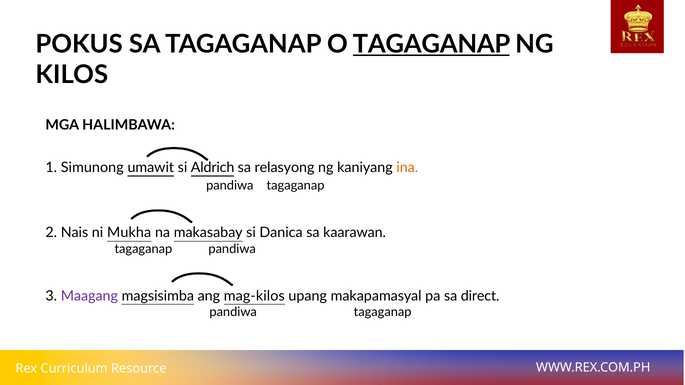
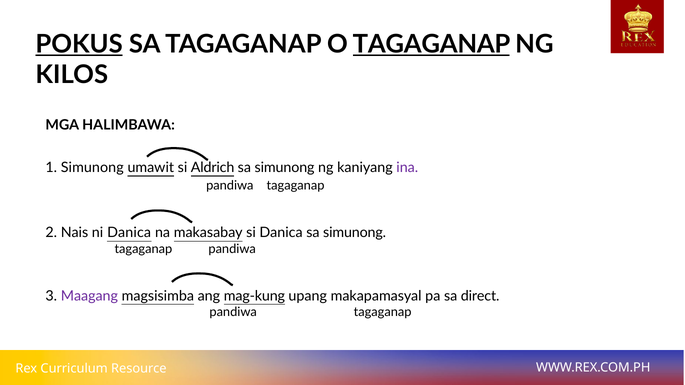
POKUS underline: none -> present (79, 44)
relasyong: relasyong -> simunong (285, 168)
ina colour: orange -> purple (407, 168)
ni Mukha: Mukha -> Danica (129, 233)
Danica sa kaarawan: kaarawan -> simunong (355, 233)
mag-kilos: mag-kilos -> mag-kung (254, 296)
